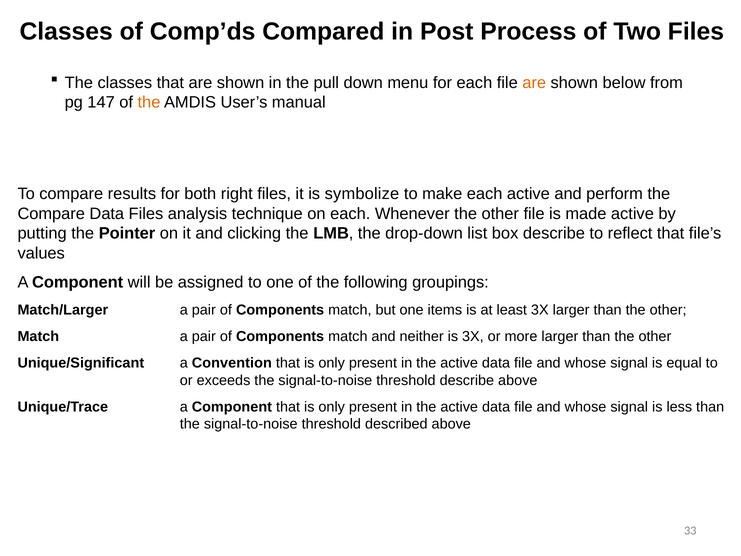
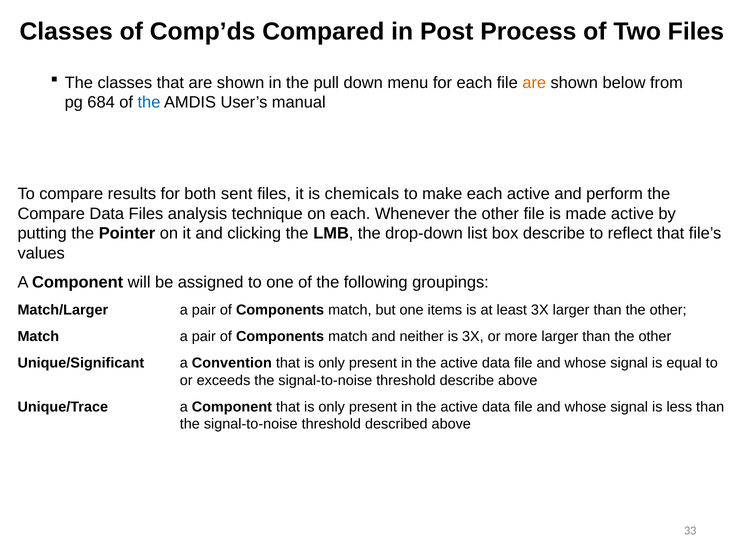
147: 147 -> 684 (101, 102)
the colour: orange -> blue (149, 102)
right: right -> sent (237, 194)
symbolize: symbolize -> chemicals (362, 194)
